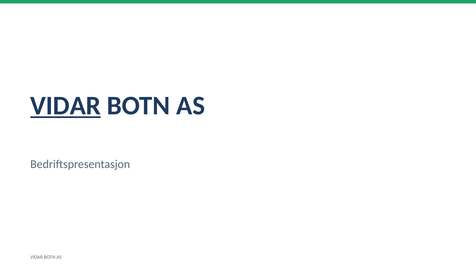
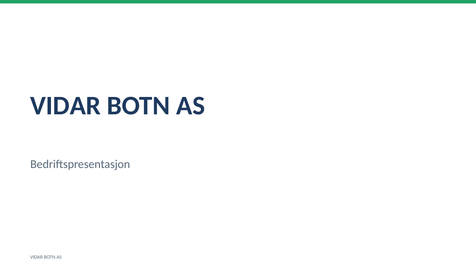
VIDAR underline: present -> none (66, 106)
